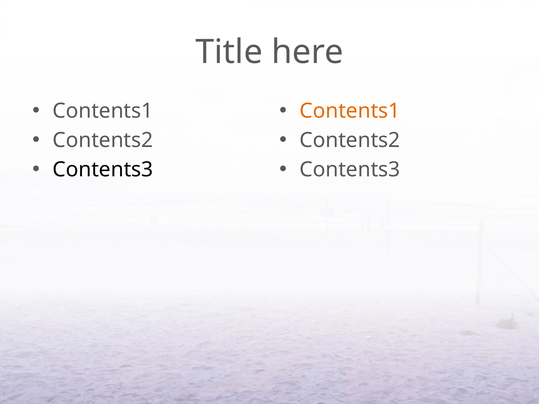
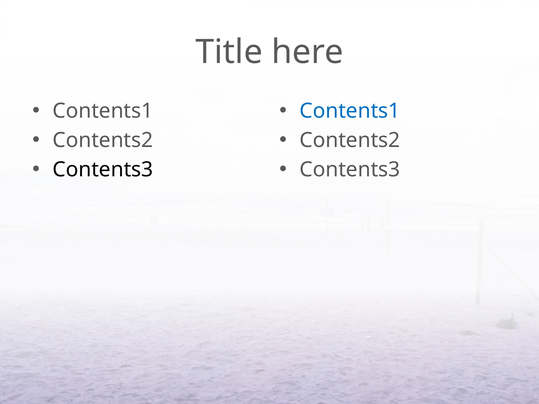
Contents1 colour: orange -> blue (350, 111)
